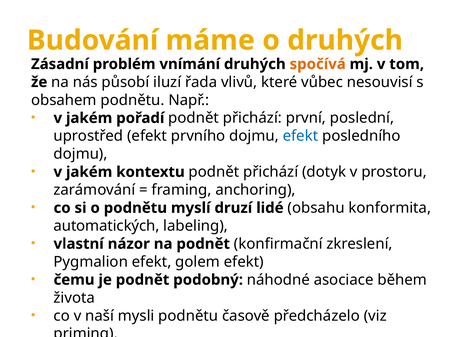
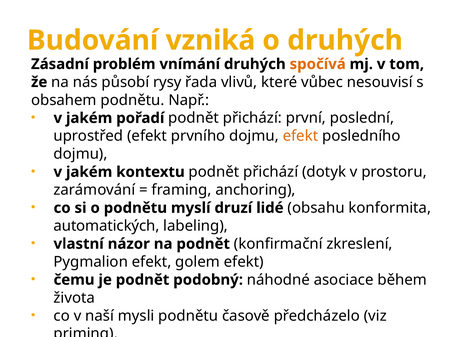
máme: máme -> vzniká (210, 40)
iluzí: iluzí -> rysy (167, 82)
efekt colour: blue -> orange (300, 136)
